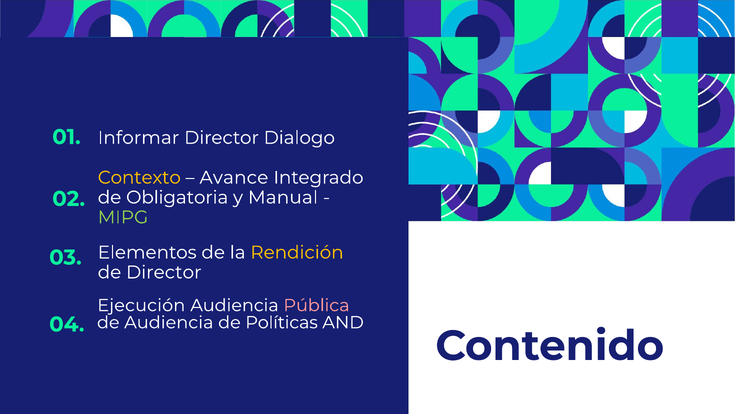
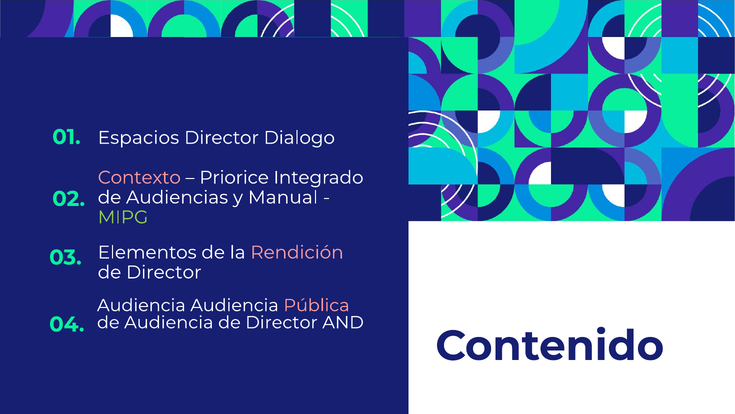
Informar: Informar -> Espacios (138, 138)
Contexto colour: yellow -> pink (139, 177)
Avance: Avance -> Priorice (234, 177)
Obligatoria: Obligatoria -> Audiencias (177, 197)
Rendición colour: yellow -> pink (297, 252)
Ejecución: Ejecución -> Audiencia (141, 305)
Políticas: Políticas -> Director (281, 322)
